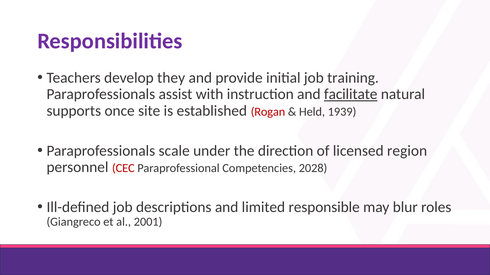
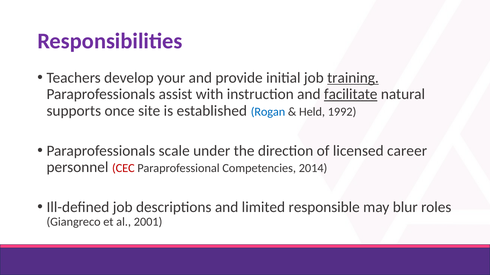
they: they -> your (171, 78)
training underline: none -> present (353, 78)
Rogan colour: red -> blue (268, 112)
1939: 1939 -> 1992 (342, 112)
region: region -> career (407, 151)
2028: 2028 -> 2014 (313, 169)
